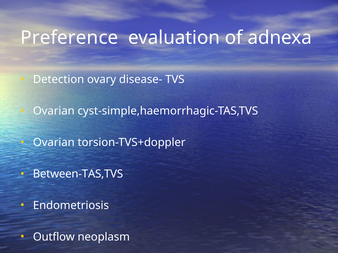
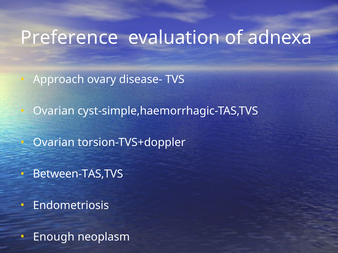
Detection: Detection -> Approach (59, 80)
Outflow: Outflow -> Enough (54, 237)
